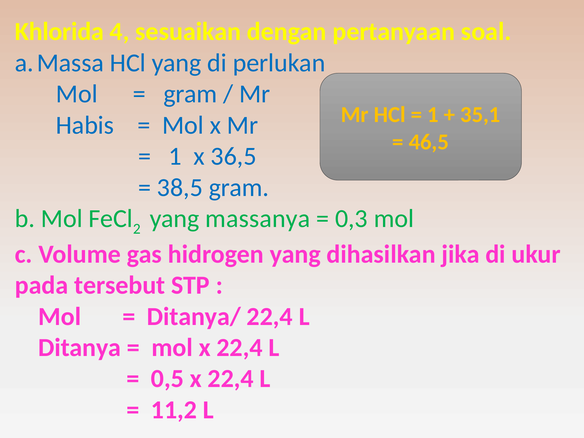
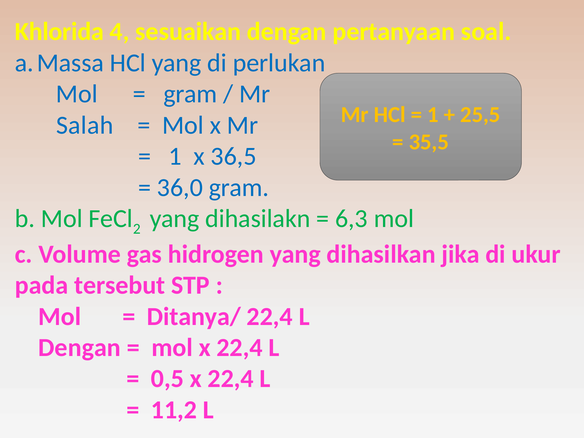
35,1: 35,1 -> 25,5 (480, 115)
Habis: Habis -> Salah (85, 125)
46,5: 46,5 -> 35,5 (429, 142)
38,5: 38,5 -> 36,0 (180, 188)
massanya: massanya -> dihasilakn (258, 219)
0,3: 0,3 -> 6,3 (351, 219)
Ditanya: Ditanya -> Dengan (80, 348)
